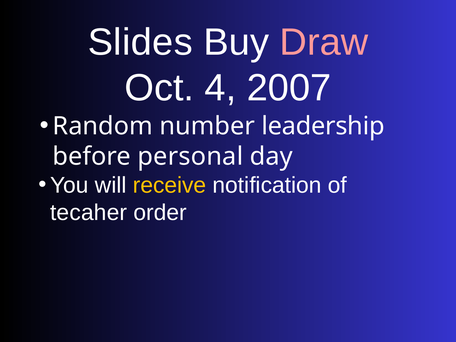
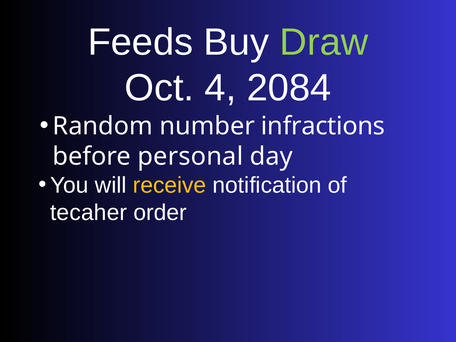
Slides: Slides -> Feeds (140, 42)
Draw colour: pink -> light green (324, 42)
2007: 2007 -> 2084 (289, 88)
leadership: leadership -> infractions (323, 126)
